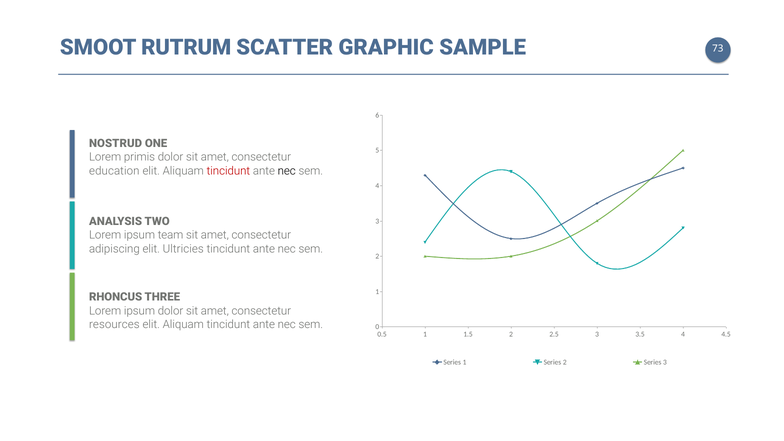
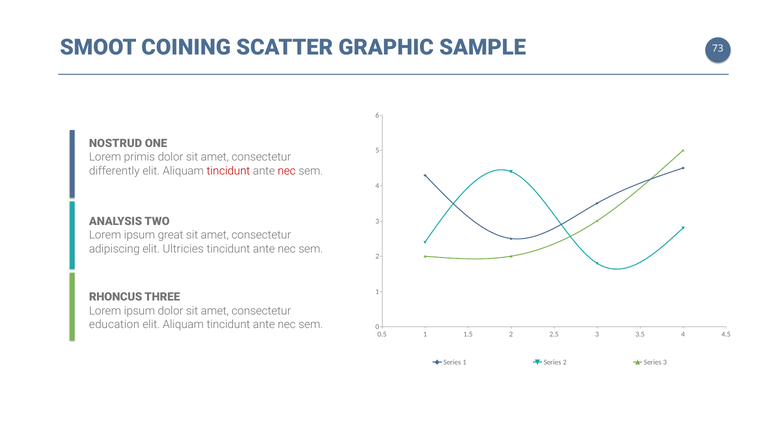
RUTRUM: RUTRUM -> COINING (186, 47)
education: education -> differently (114, 171)
nec colour: black -> red (287, 171)
team: team -> great (171, 235)
resources: resources -> education (114, 324)
